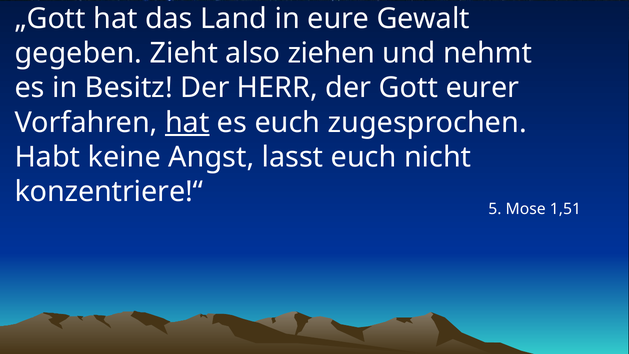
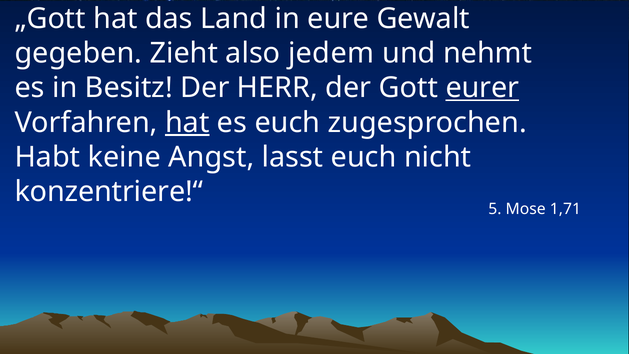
ziehen: ziehen -> jedem (331, 53)
eurer underline: none -> present (482, 88)
1,51: 1,51 -> 1,71 (565, 209)
